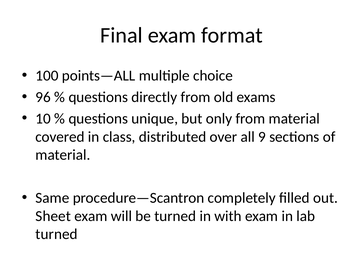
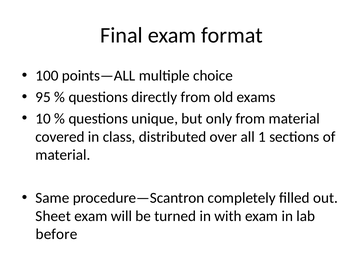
96: 96 -> 95 (43, 97)
9: 9 -> 1 (262, 137)
turned: turned -> before (57, 234)
